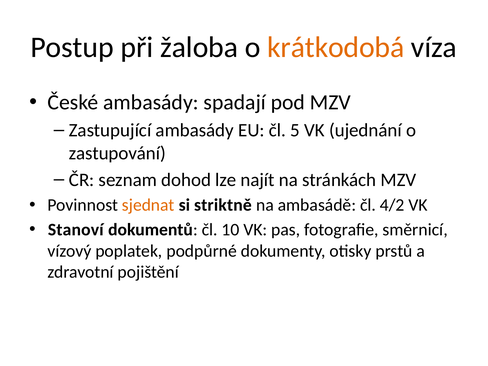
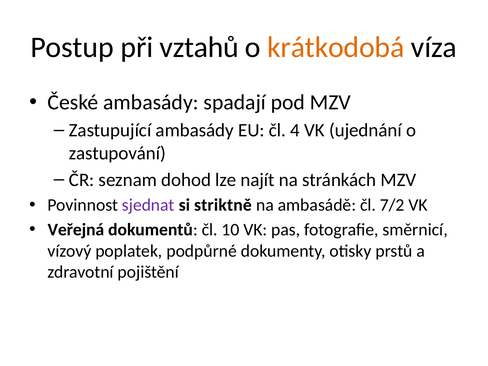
žaloba: žaloba -> vztahů (199, 47)
5: 5 -> 4 (295, 130)
sjednat colour: orange -> purple (148, 205)
4/2: 4/2 -> 7/2 (392, 205)
Stanoví: Stanoví -> Veřejná (76, 230)
